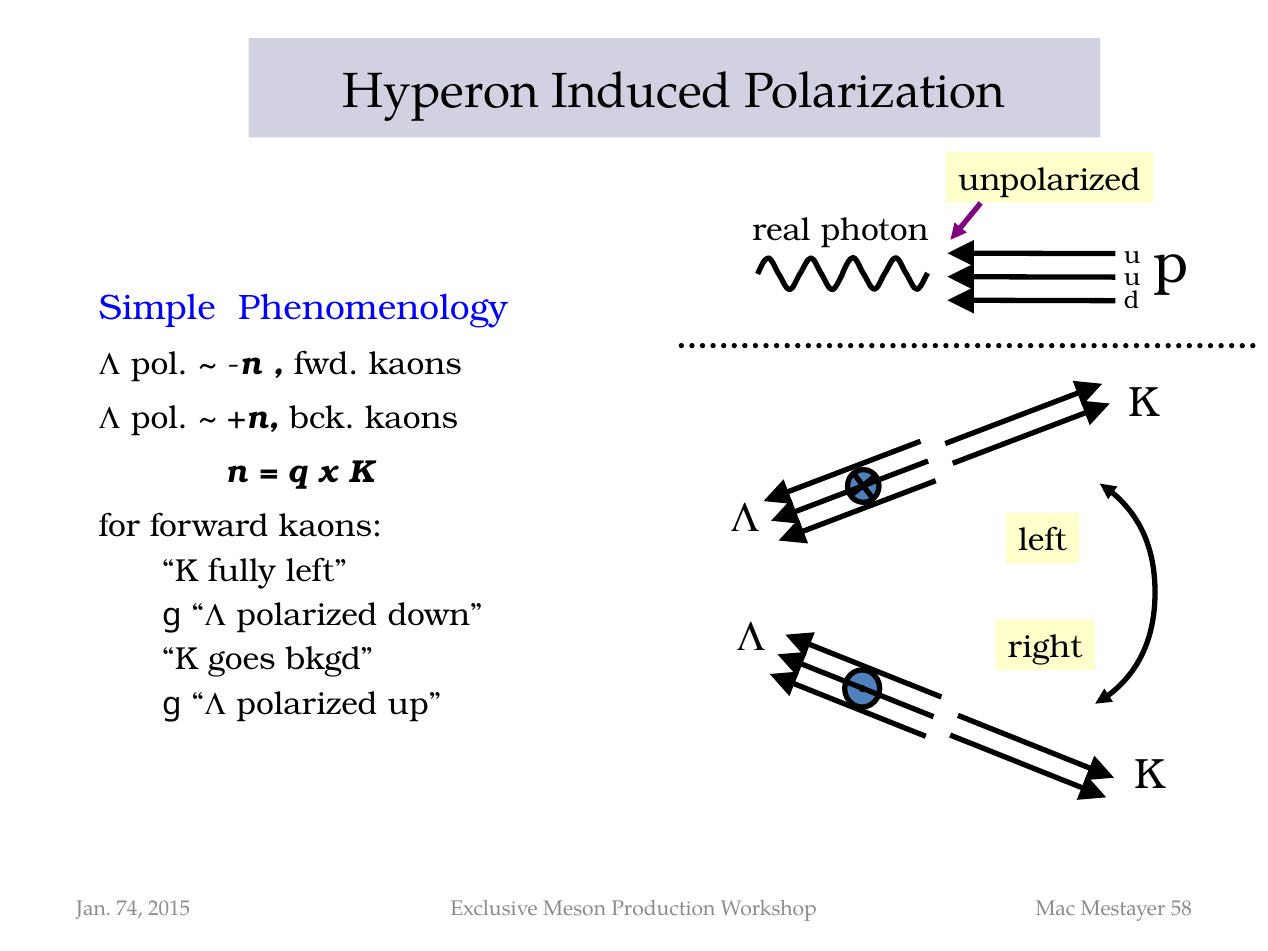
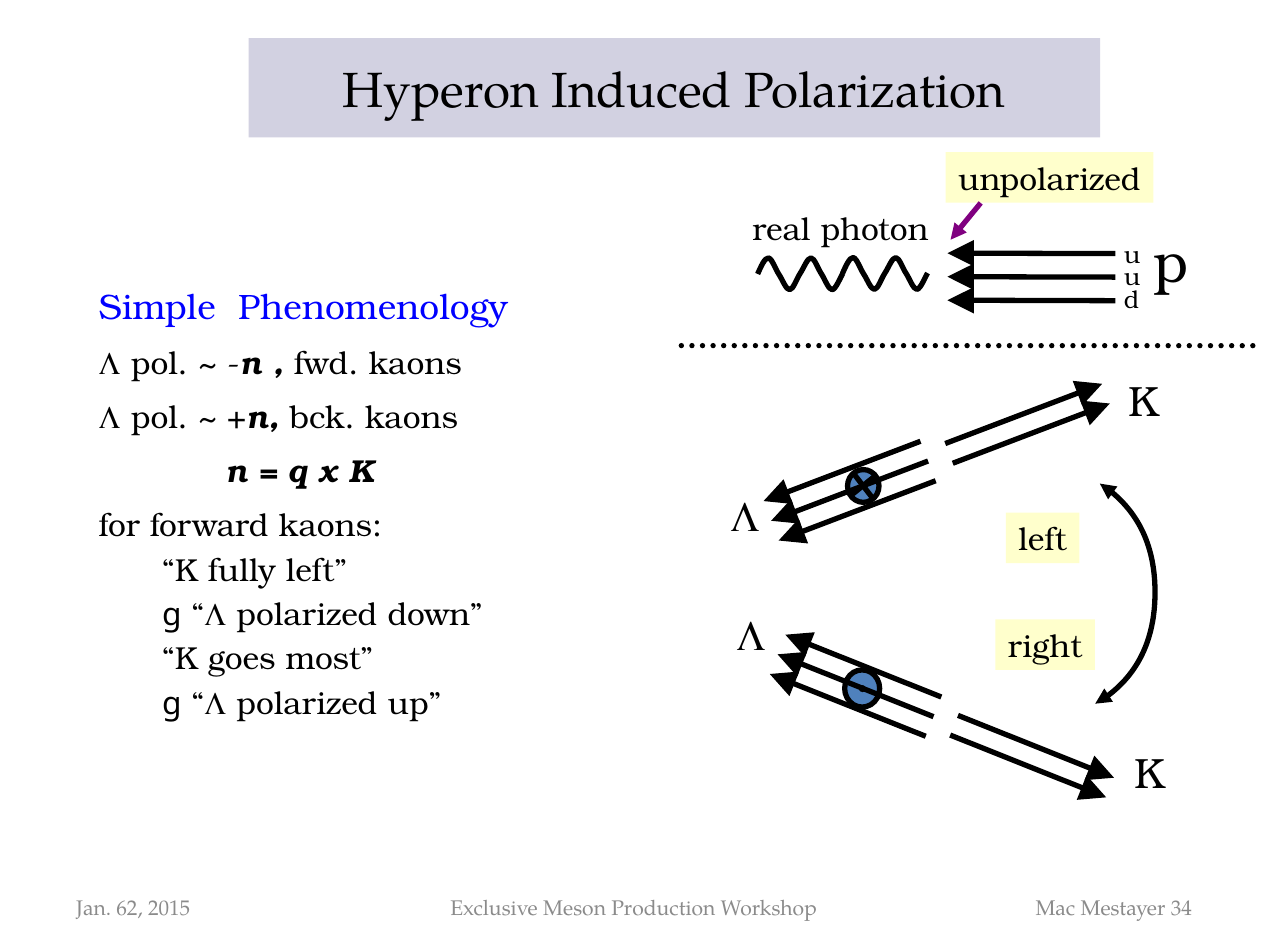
bkgd: bkgd -> most (329, 659)
74: 74 -> 62 (130, 908)
58: 58 -> 34 (1181, 908)
